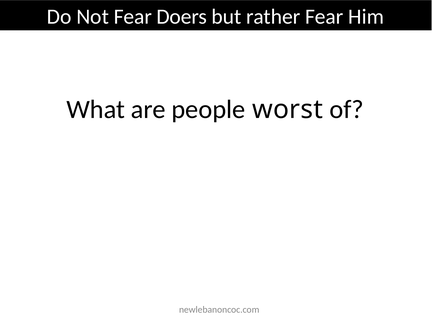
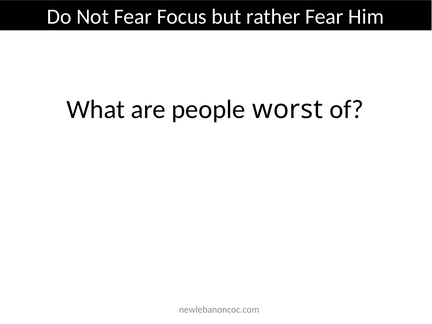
Doers: Doers -> Focus (182, 17)
